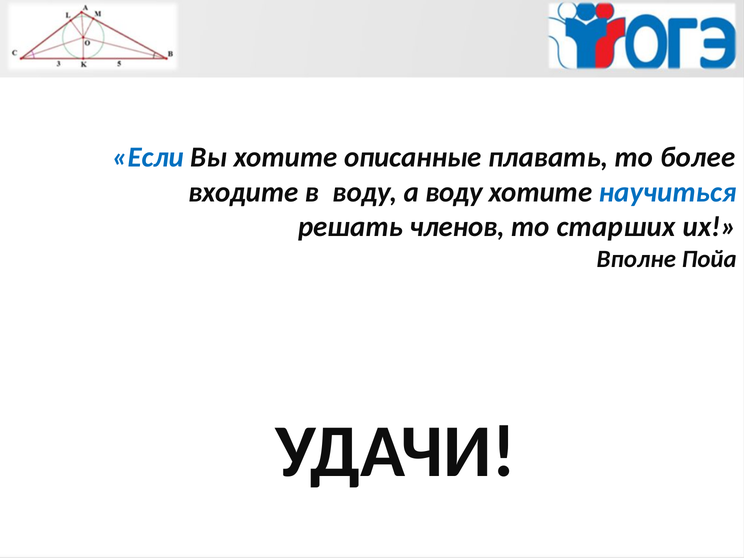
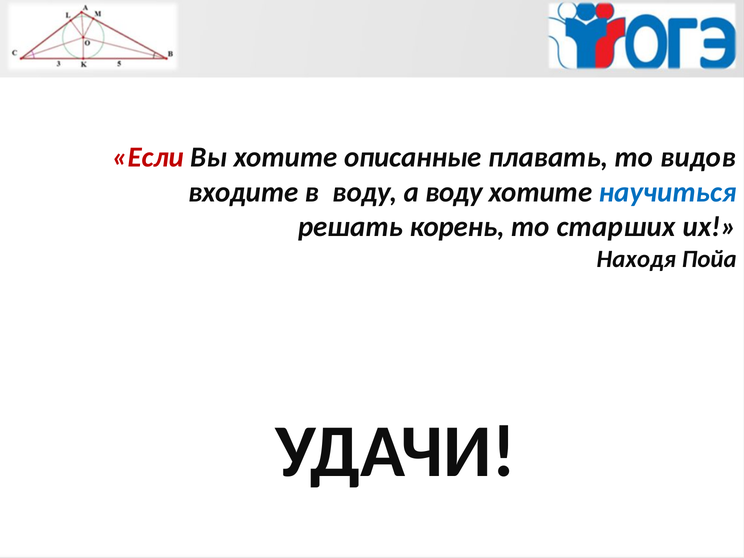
Если colour: blue -> red (148, 157)
более: более -> видов (698, 157)
членов: членов -> корень (457, 227)
Вполне: Вполне -> Находя (636, 259)
